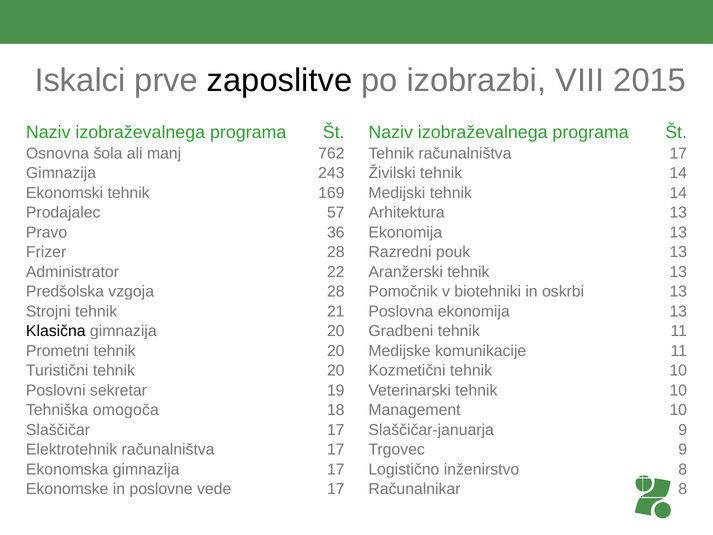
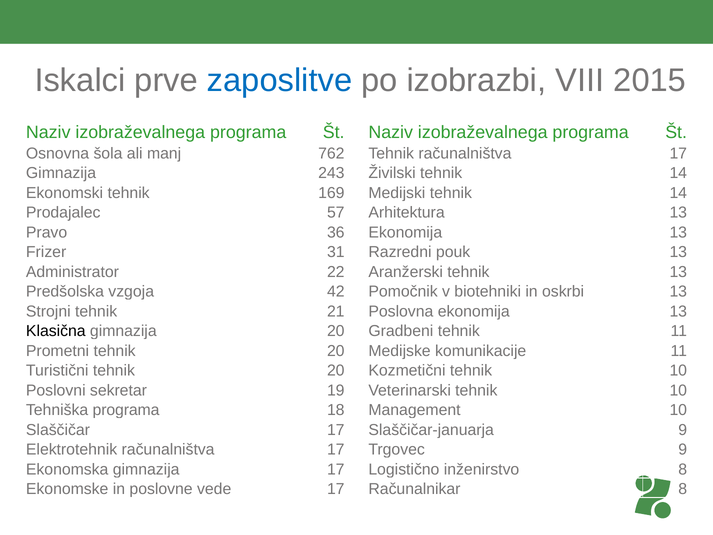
zaposlitve colour: black -> blue (280, 80)
Frizer 28: 28 -> 31 (336, 252)
vzgoja 28: 28 -> 42 (336, 291)
Tehniška omogoča: omogoča -> programa (126, 410)
